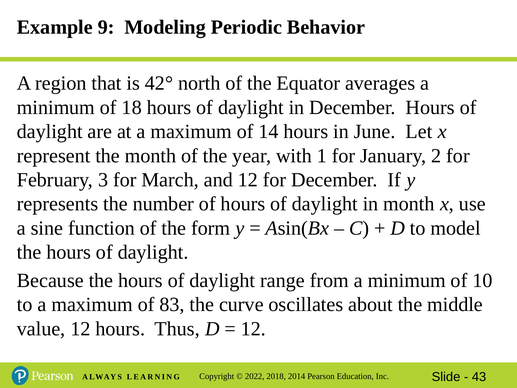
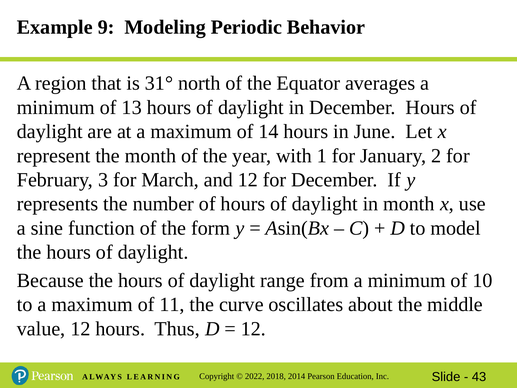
42°: 42° -> 31° (159, 83)
18: 18 -> 13 (132, 107)
83: 83 -> 11 (172, 304)
